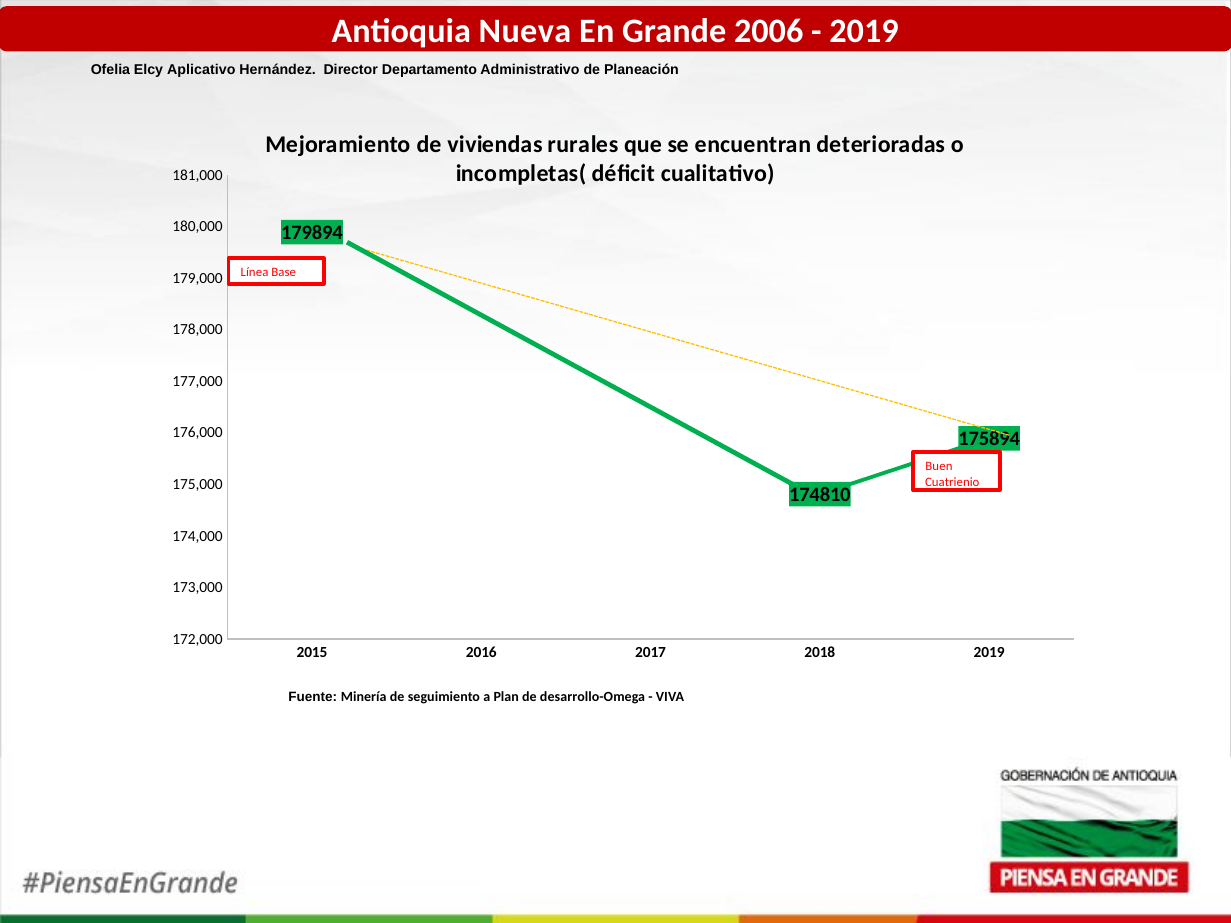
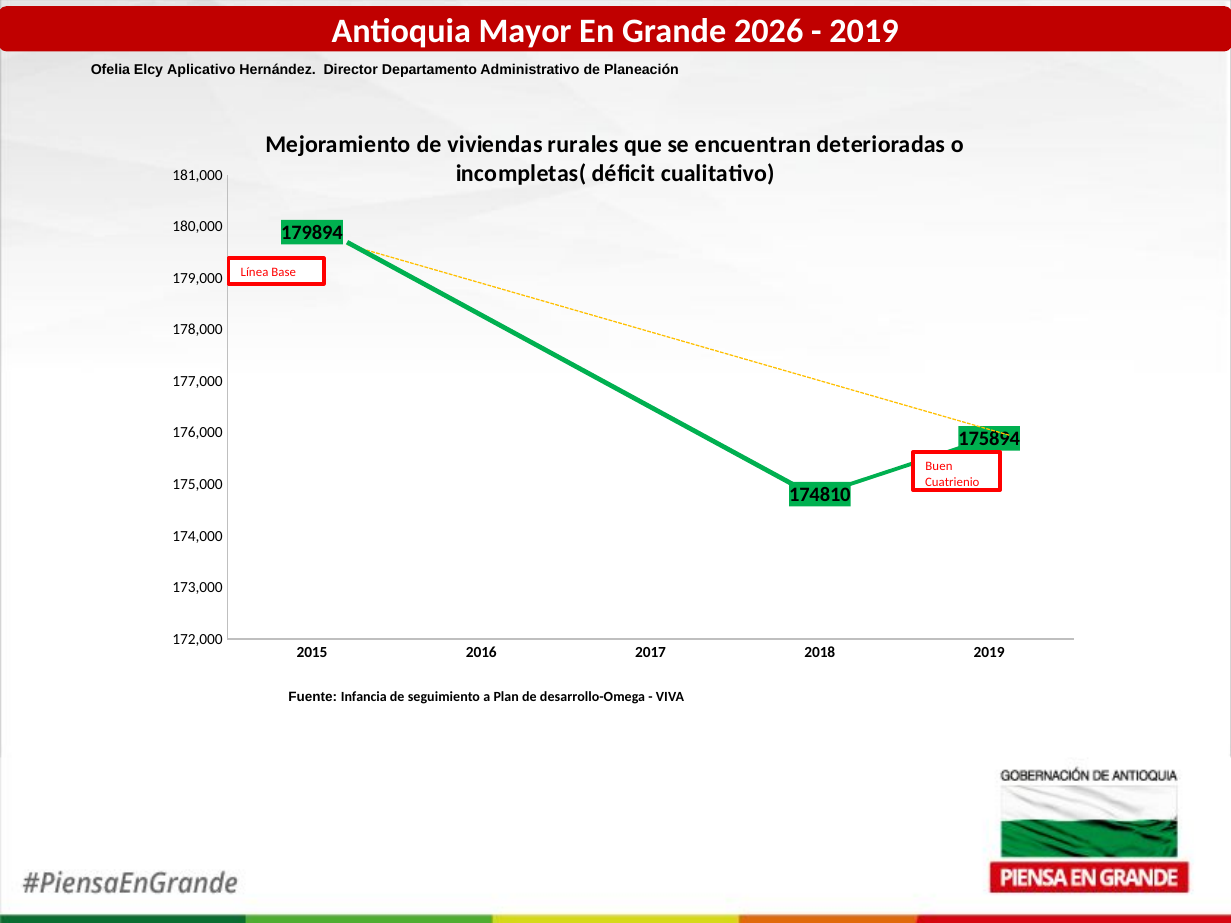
Nueva: Nueva -> Mayor (525, 31)
2006: 2006 -> 2026 (769, 31)
Minería: Minería -> Infancia (364, 697)
